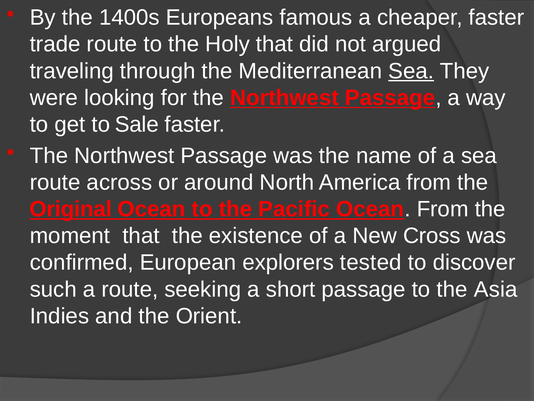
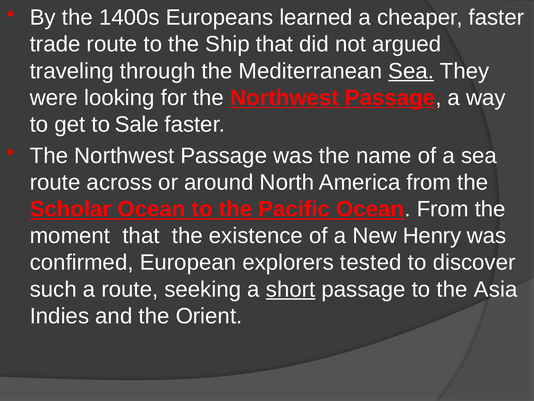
famous: famous -> learned (316, 18)
Holy: Holy -> Ship (228, 44)
Original: Original -> Scholar (71, 209)
Cross: Cross -> Henry (432, 236)
short underline: none -> present (291, 289)
